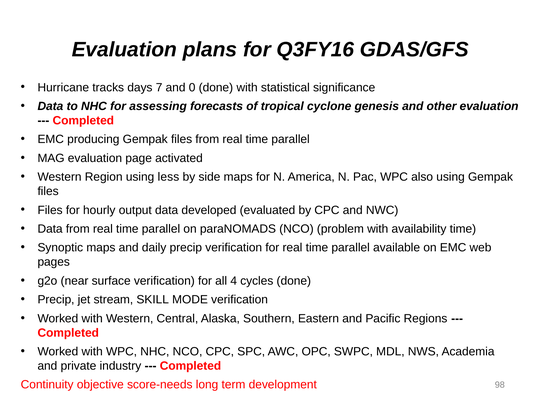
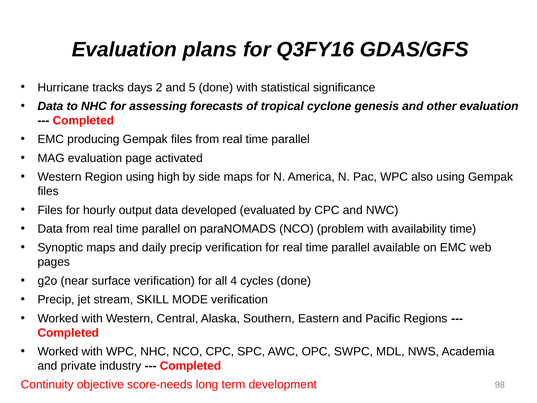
7: 7 -> 2 (159, 87)
0: 0 -> 5 (192, 87)
less: less -> high (169, 177)
